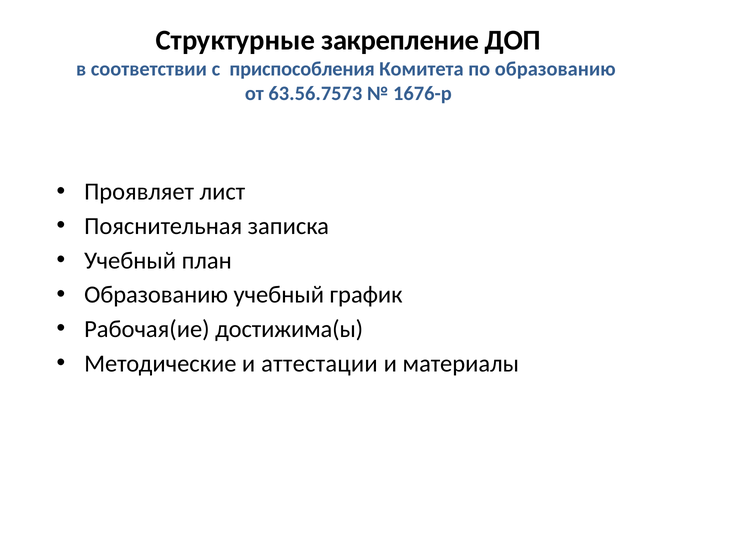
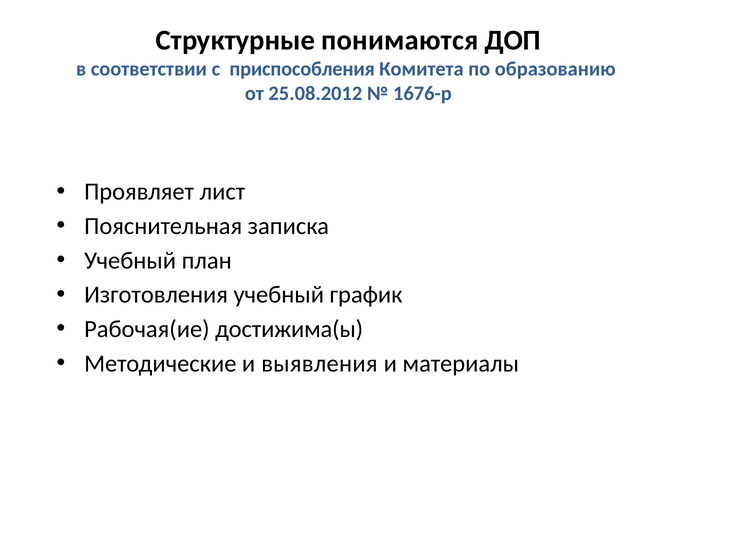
закрепление: закрепление -> понимаются (400, 40)
63.56.7573: 63.56.7573 -> 25.08.2012 (315, 94)
Образованию: Образованию -> Изготовления (156, 295)
аттестации: аттестации -> выявления (319, 364)
